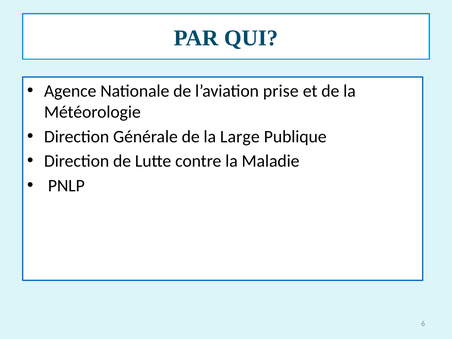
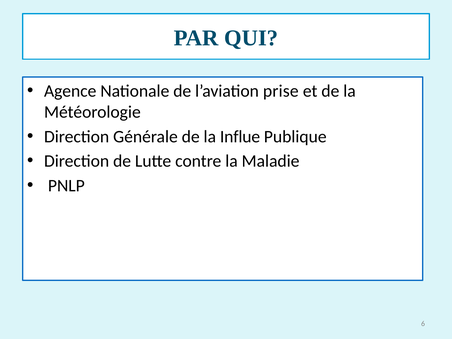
Large: Large -> Influe (240, 137)
